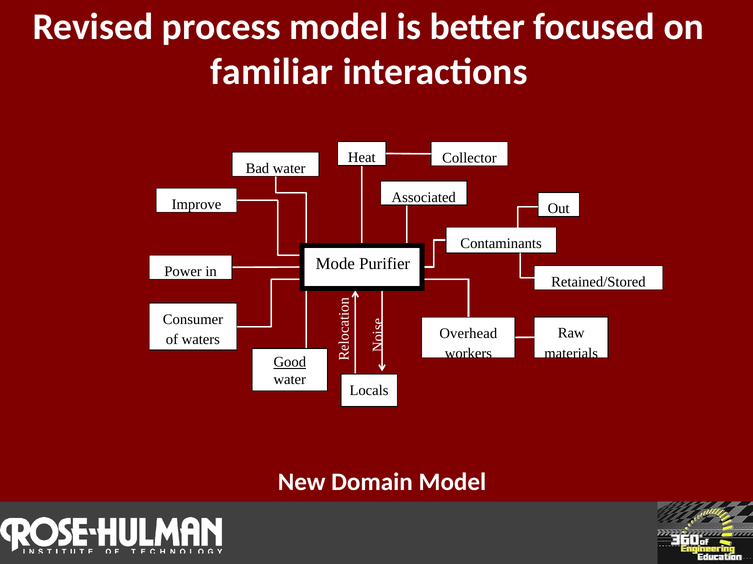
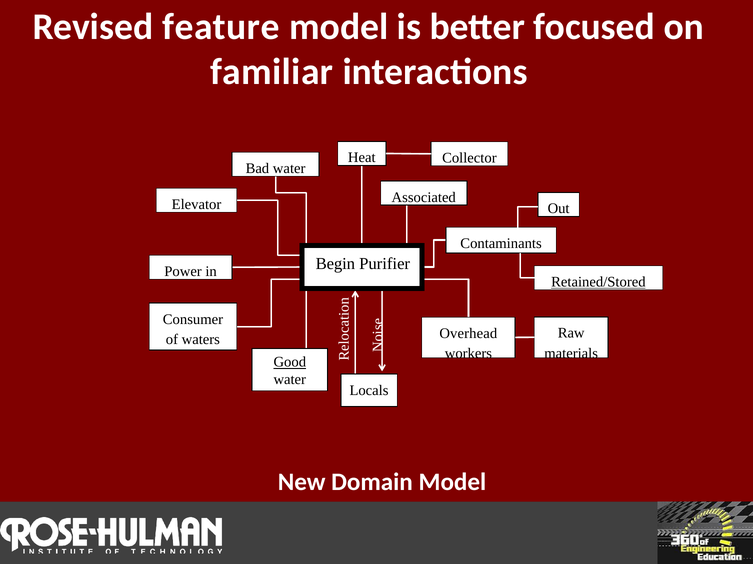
process: process -> feature (221, 27)
Improve: Improve -> Elevator (196, 205)
Mode: Mode -> Begin (335, 264)
Retained/Stored underline: none -> present (598, 282)
